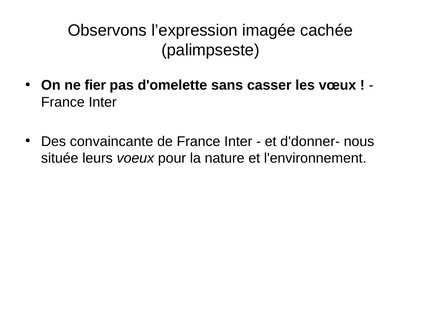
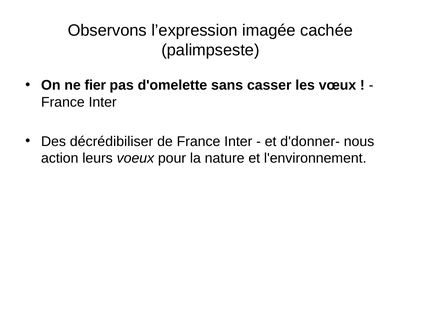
convaincante: convaincante -> décrédibiliser (112, 141)
située: située -> action (60, 158)
